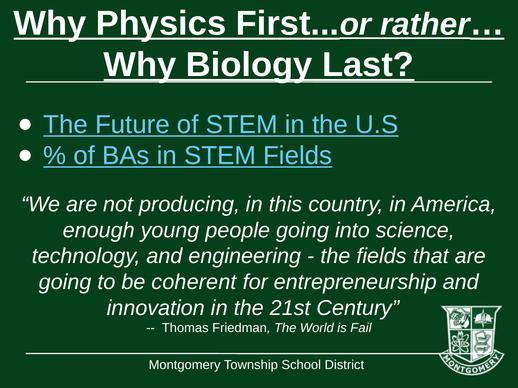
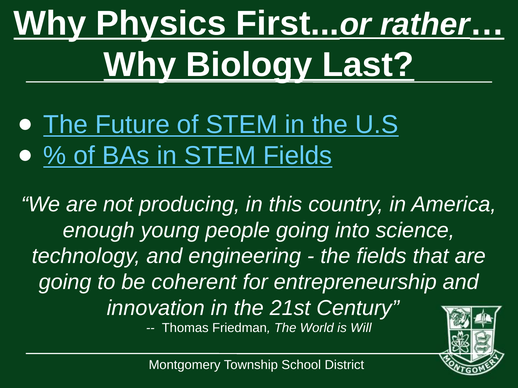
Fail: Fail -> Will (361, 328)
